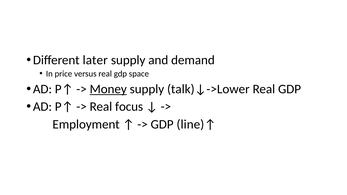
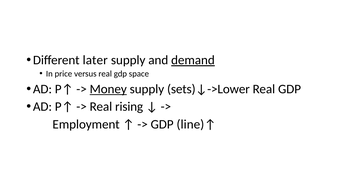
demand underline: none -> present (193, 60)
talk)↓->Lower: talk)↓->Lower -> sets)↓->Lower (208, 89)
focus: focus -> rising (129, 107)
